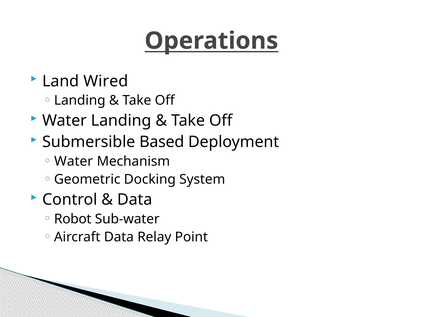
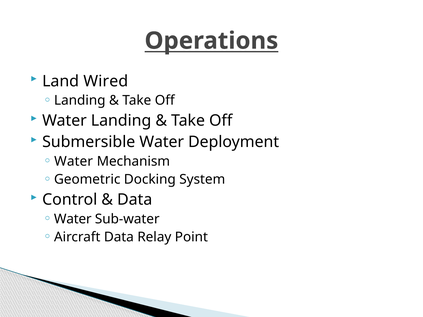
Submersible Based: Based -> Water (162, 142)
Robot: Robot -> Water (73, 219)
